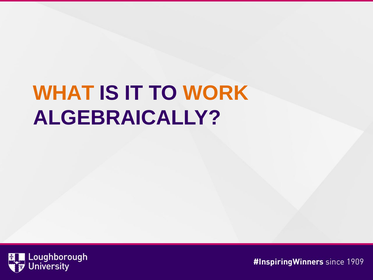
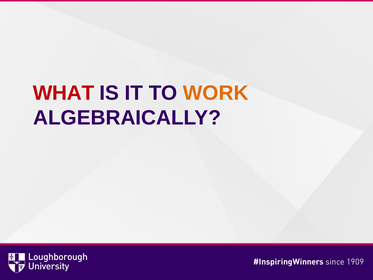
WHAT colour: orange -> red (64, 93)
